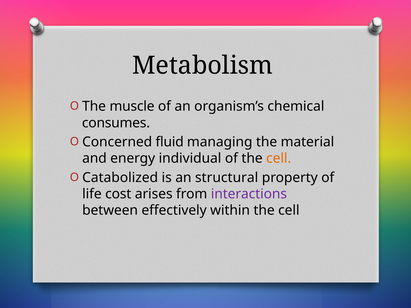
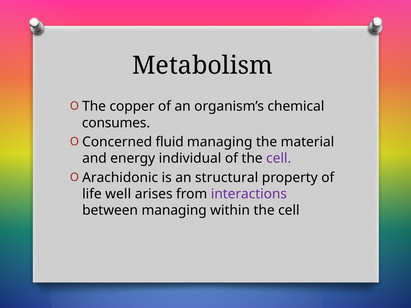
muscle: muscle -> copper (132, 106)
cell colour: orange -> purple (279, 159)
Catabolized: Catabolized -> Arachidonic (120, 178)
cost: cost -> well (118, 194)
between effectively: effectively -> managing (174, 211)
